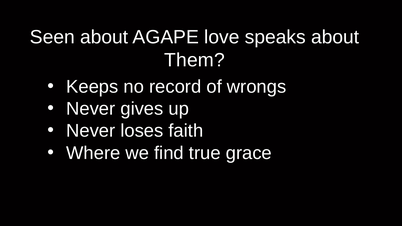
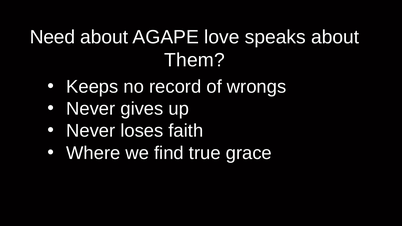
Seen: Seen -> Need (52, 37)
